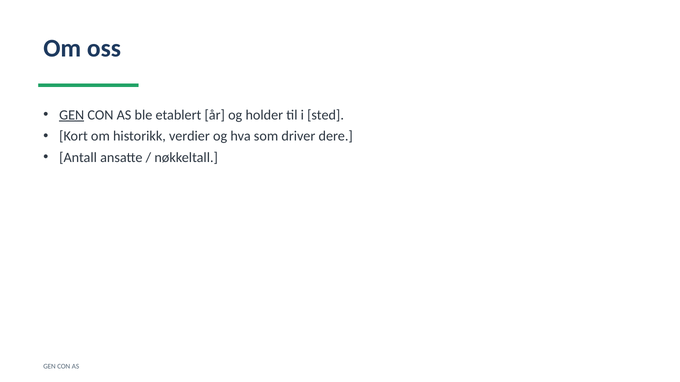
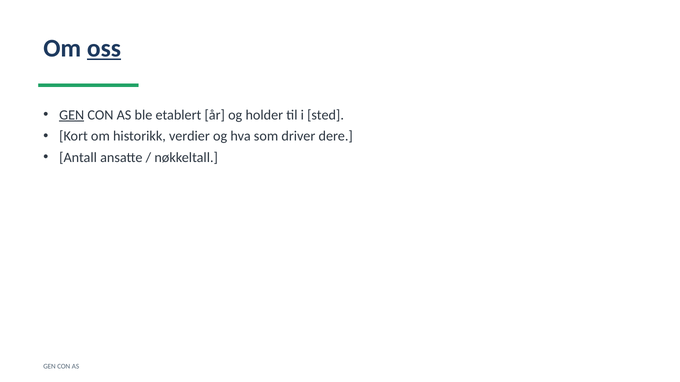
oss underline: none -> present (104, 49)
